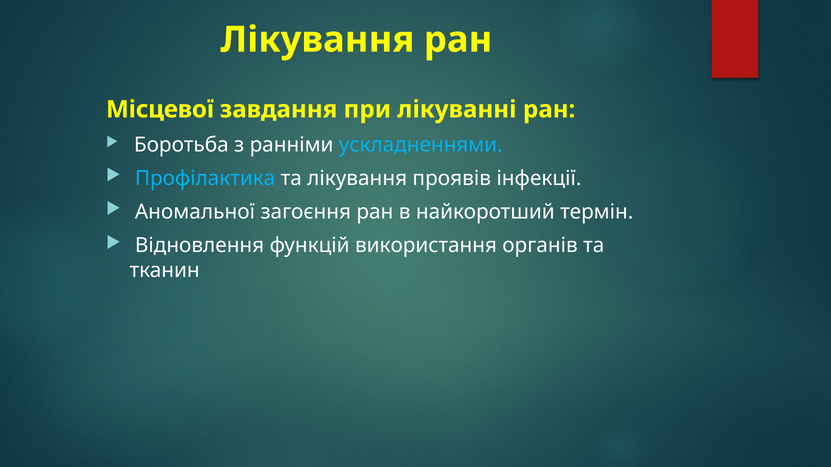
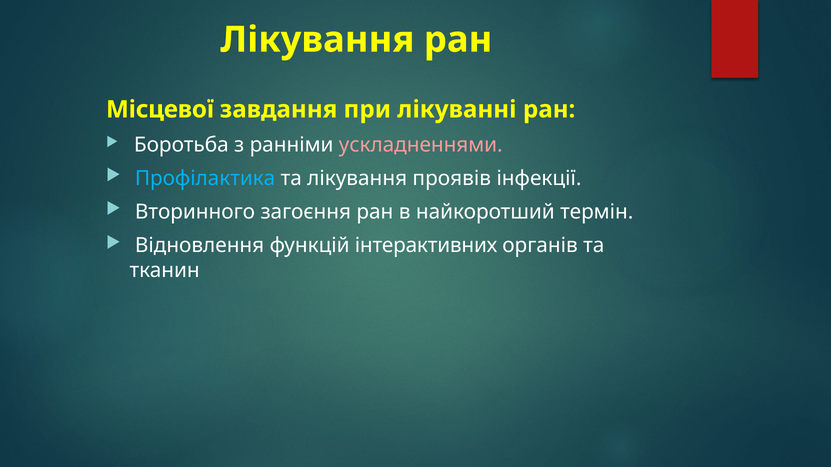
ускладненнями colour: light blue -> pink (421, 145)
Аномальної: Аномальної -> Вторинного (195, 212)
використання: використання -> інтерактивних (426, 246)
